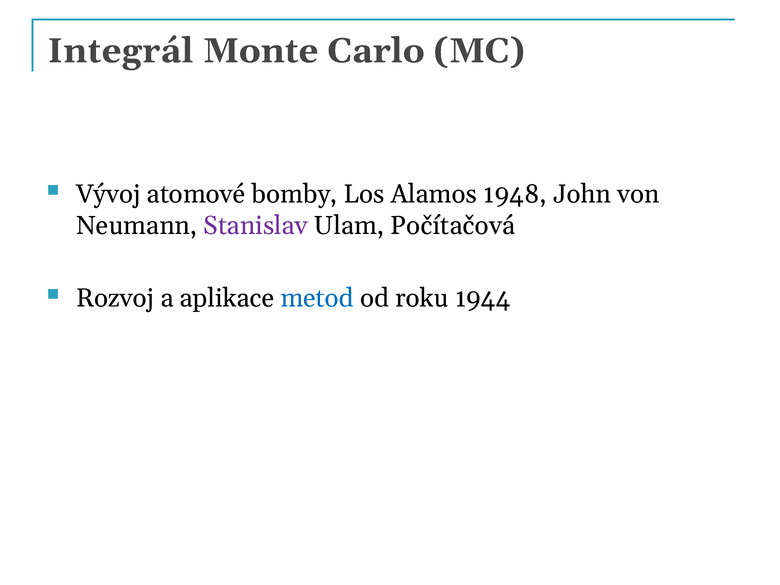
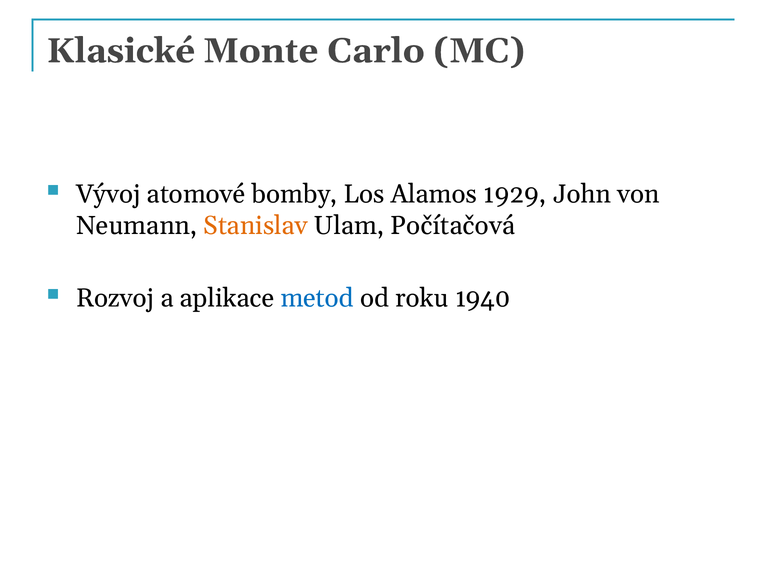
Integrál: Integrál -> Klasické (121, 51)
1948: 1948 -> 1929 (515, 194)
Stanislav colour: purple -> orange (256, 225)
1944: 1944 -> 1940 (483, 298)
